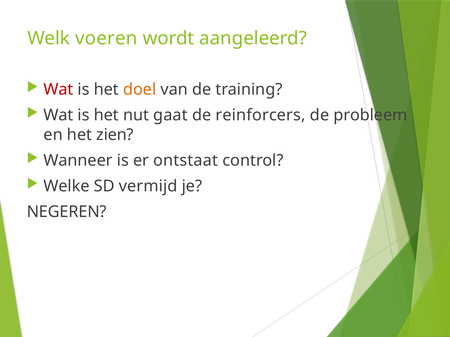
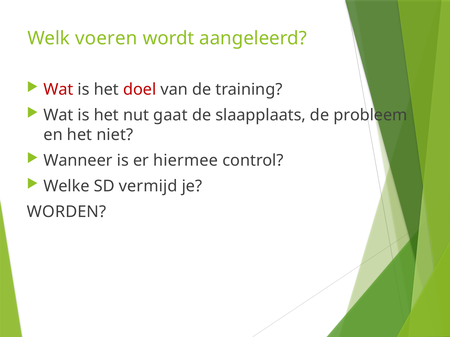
doel colour: orange -> red (140, 90)
reinforcers: reinforcers -> slaapplaats (261, 115)
zien: zien -> niet (115, 135)
ontstaat: ontstaat -> hiermee (186, 161)
NEGEREN: NEGEREN -> WORDEN (67, 212)
